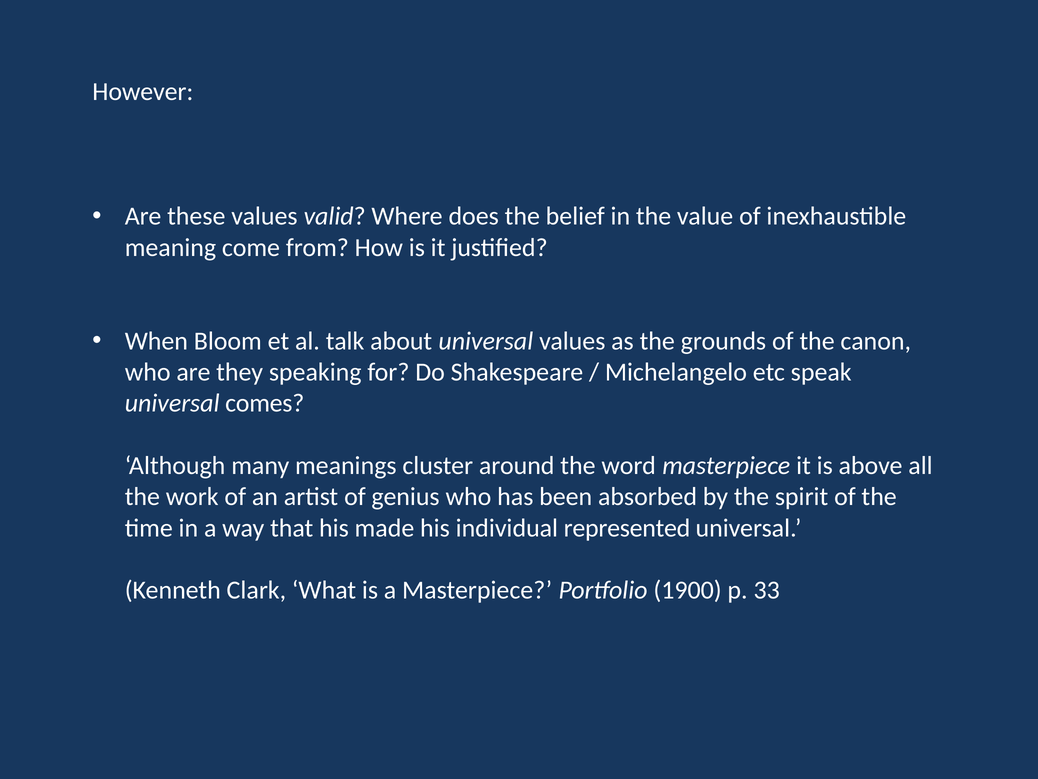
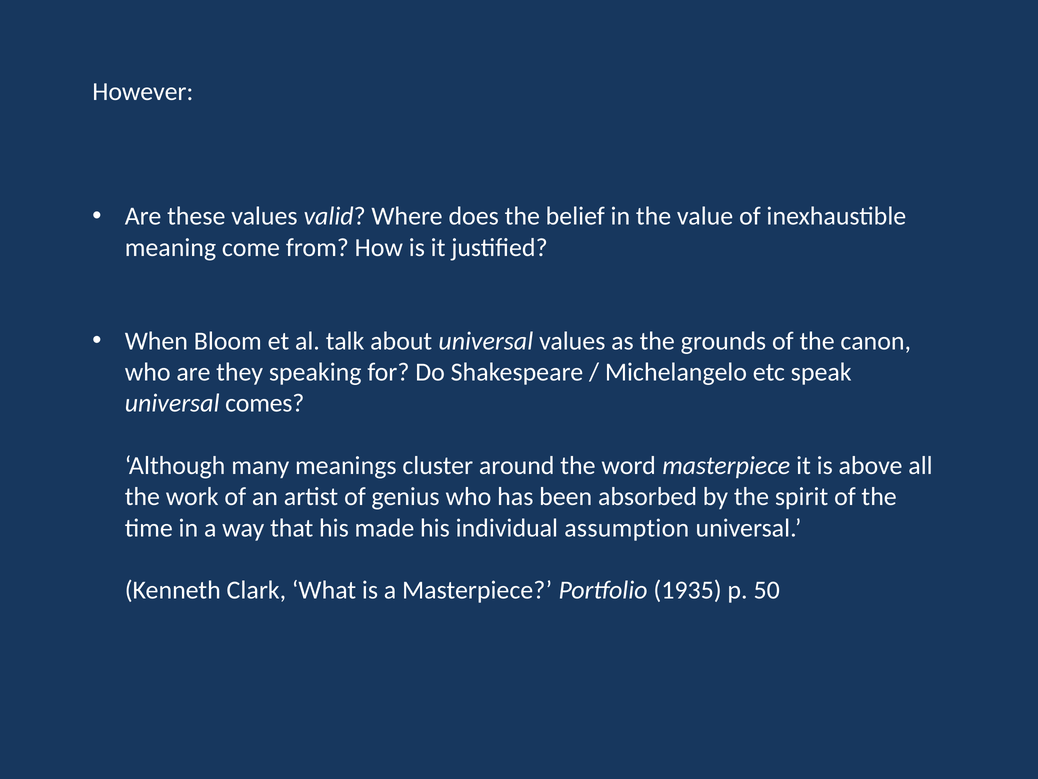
represented: represented -> assumption (627, 528)
1900: 1900 -> 1935 (688, 590)
33: 33 -> 50 (767, 590)
